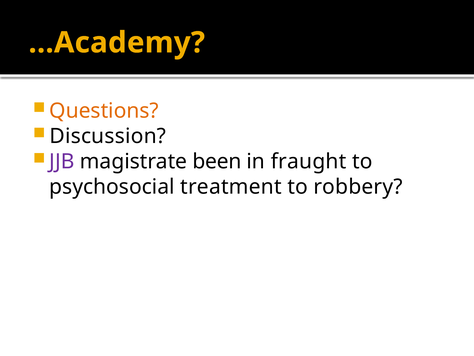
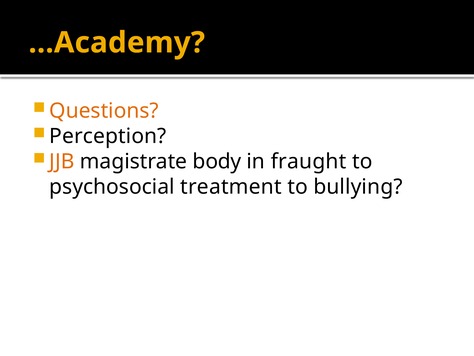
Discussion: Discussion -> Perception (108, 136)
JJB colour: purple -> orange (62, 161)
been: been -> body (217, 161)
robbery: robbery -> bullying (358, 187)
